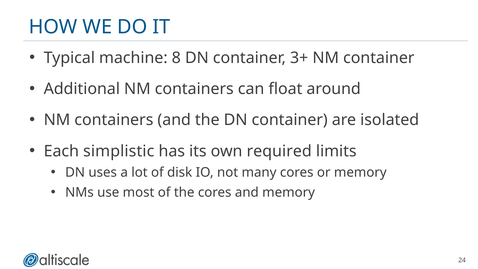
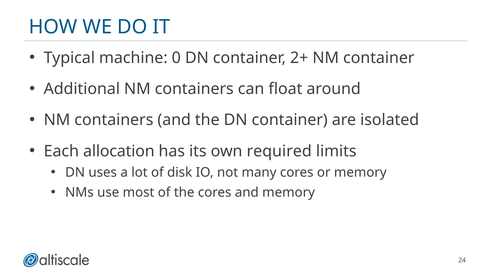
8: 8 -> 0 (176, 58)
3+: 3+ -> 2+ (299, 58)
simplistic: simplistic -> allocation (119, 151)
